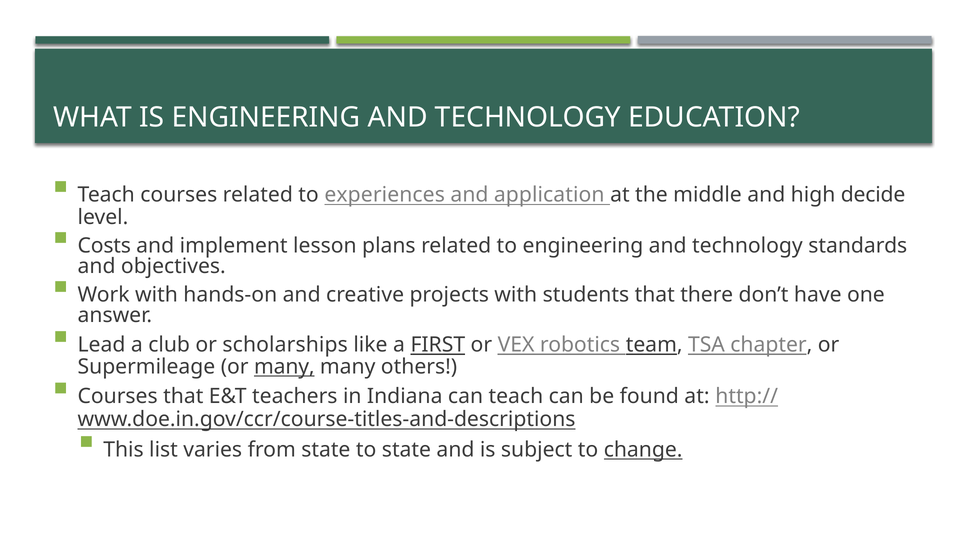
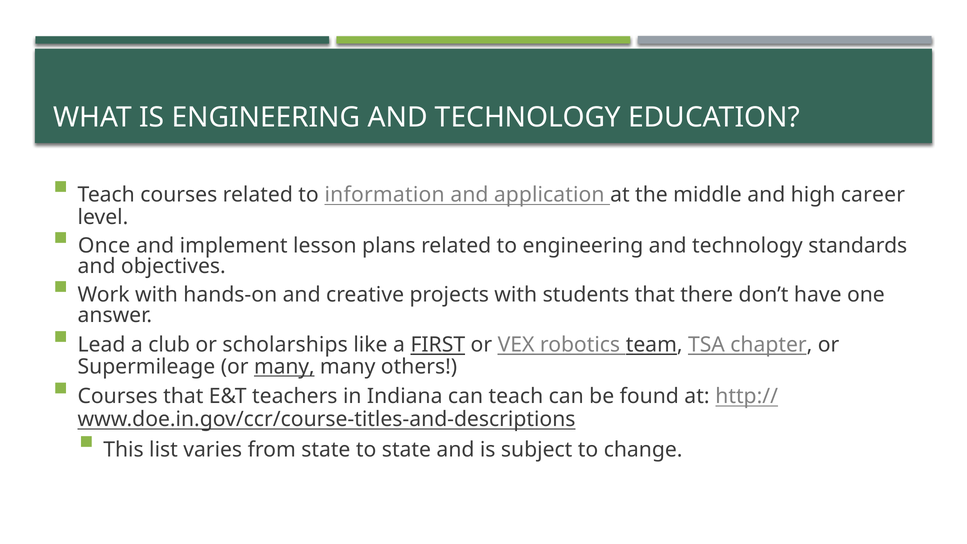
experiences: experiences -> information (385, 195)
decide: decide -> career (873, 195)
Costs: Costs -> Once (104, 246)
change underline: present -> none (643, 450)
